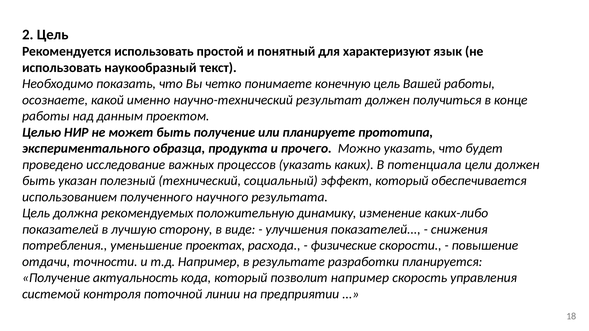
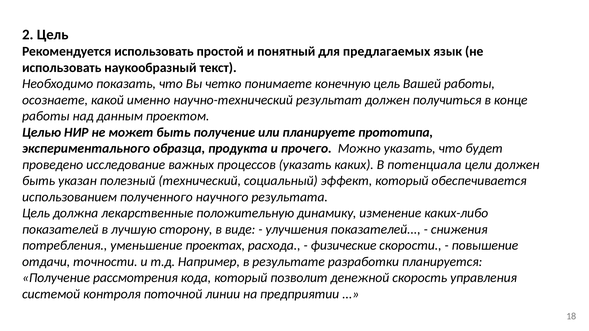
характеризуют: характеризуют -> предлагаемых (387, 52)
рекомендуемых: рекомендуемых -> лекарственные (147, 213)
актуальность: актуальность -> рассмотрения (135, 278)
позволит например: например -> денежной (360, 278)
